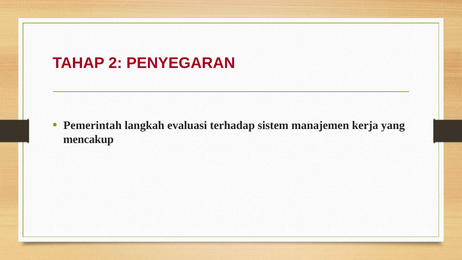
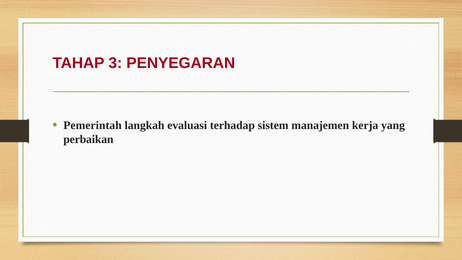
2: 2 -> 3 (115, 63)
mencakup: mencakup -> perbaikan (88, 139)
